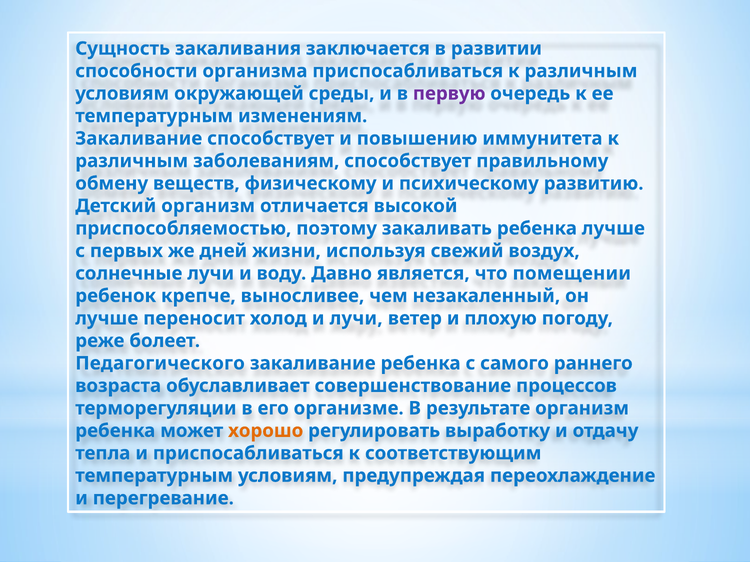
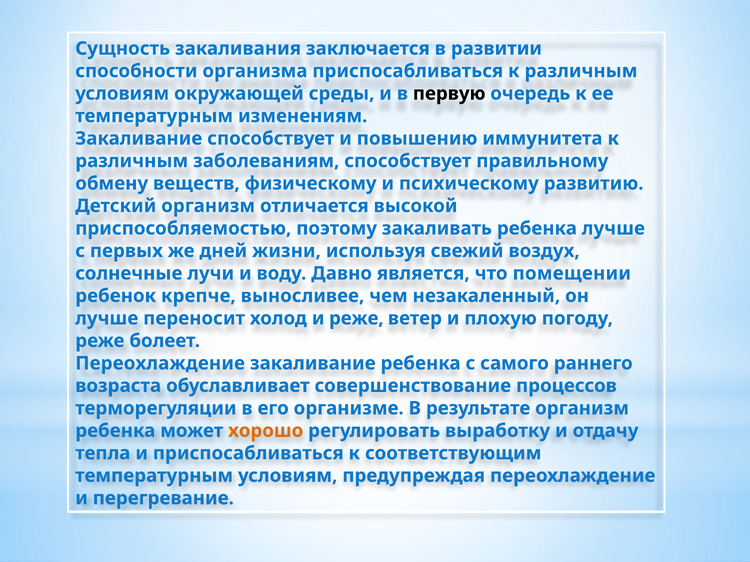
первую colour: purple -> black (449, 94)
и лучи: лучи -> реже (356, 319)
Педагогического: Педагогического -> Переохлаждение (160, 364)
